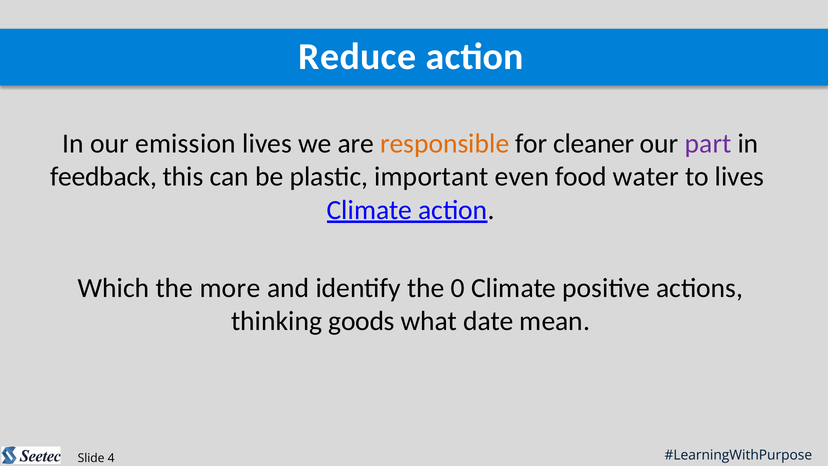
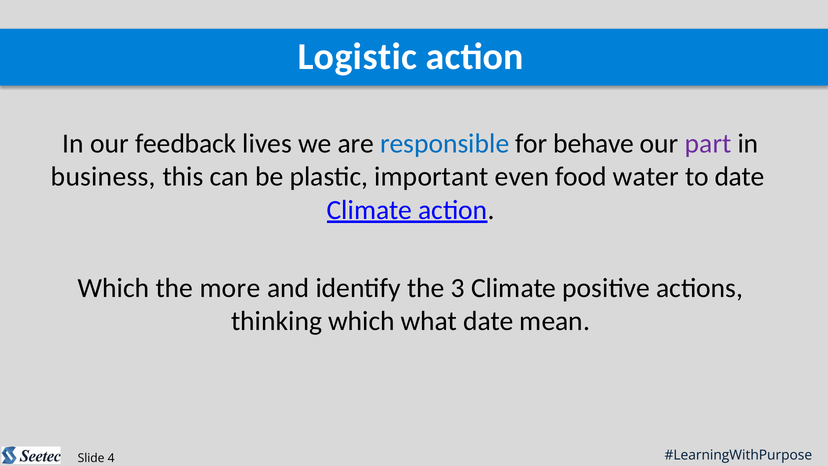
Reduce: Reduce -> Logistic (357, 57)
emission: emission -> feedback (186, 144)
responsible colour: orange -> blue (445, 144)
cleaner: cleaner -> behave (594, 144)
feedback: feedback -> business (103, 177)
to lives: lives -> date (740, 177)
0: 0 -> 3 (458, 288)
thinking goods: goods -> which (361, 321)
